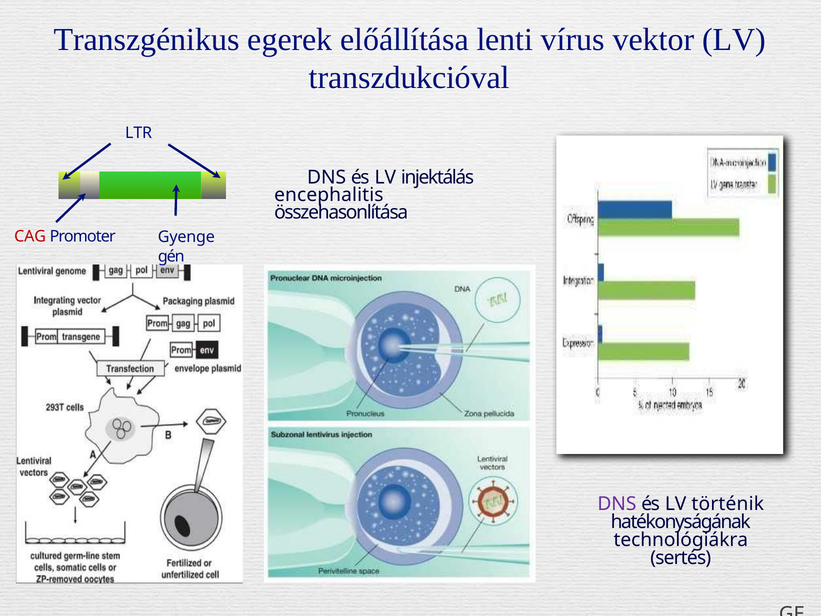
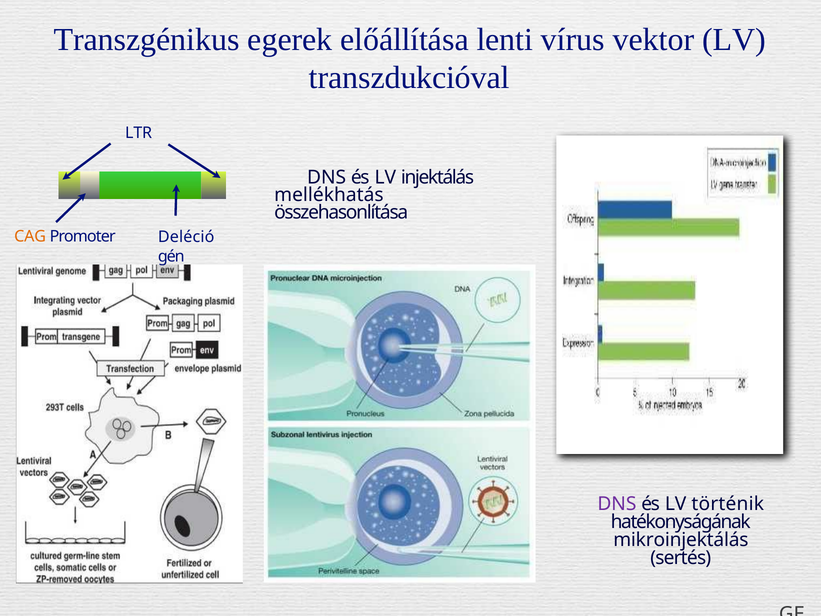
encephalitis: encephalitis -> mellékhatás (329, 195)
CAG colour: red -> orange (30, 236)
Gyenge: Gyenge -> Deléció (186, 237)
technológiákra: technológiákra -> mikroinjektálás (681, 540)
